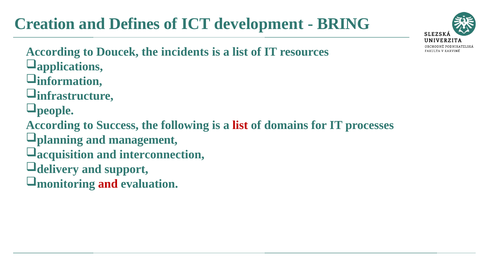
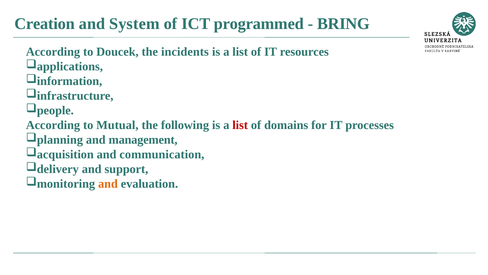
Defines: Defines -> System (134, 24)
development: development -> programmed (259, 24)
Success: Success -> Mutual (117, 125)
interconnection: interconnection -> communication (162, 154)
and colour: red -> orange (108, 184)
